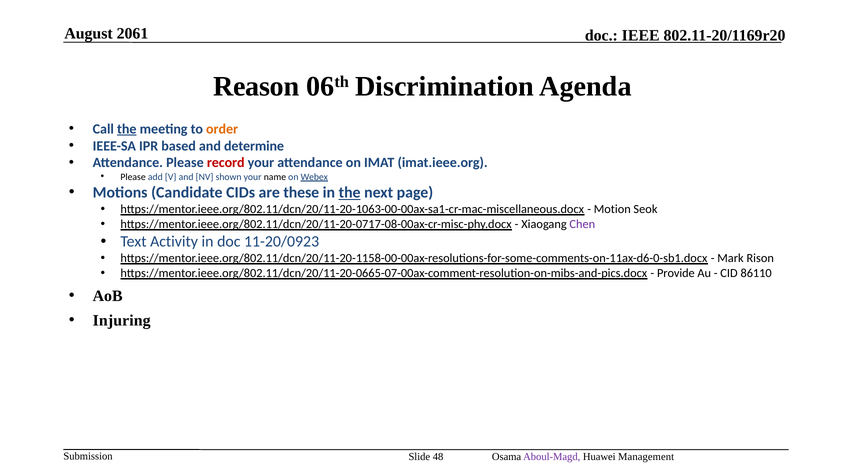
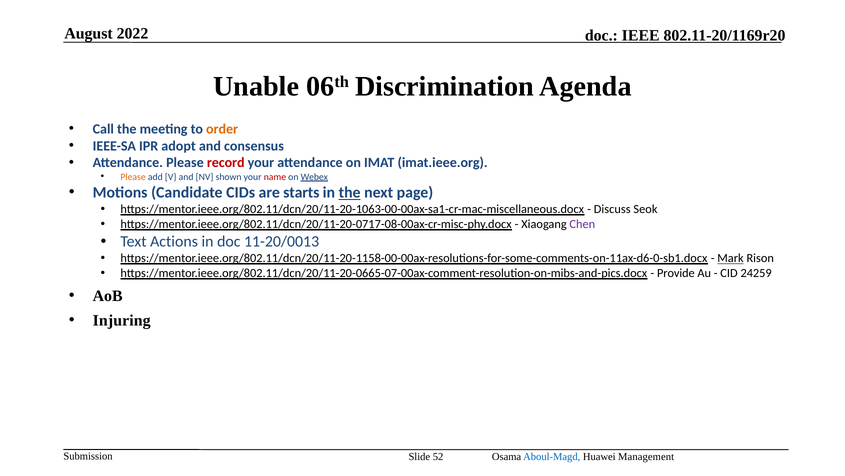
2061: 2061 -> 2022 (132, 34)
Reason: Reason -> Unable (256, 86)
the underline: present -> none (127, 129)
based: based -> adopt (179, 146)
determine: determine -> consensus (254, 146)
Please colour: black -> orange (133, 177)
name colour: black -> red (275, 177)
these: these -> starts (301, 192)
Motion: Motion -> Discuss (612, 209)
Activity: Activity -> Actions (174, 241)
11-20/0923: 11-20/0923 -> 11-20/0013 (282, 241)
Mark underline: none -> present (731, 258)
86110: 86110 -> 24259 (756, 273)
48: 48 -> 52 (438, 456)
Aboul-Magd colour: purple -> blue (552, 456)
